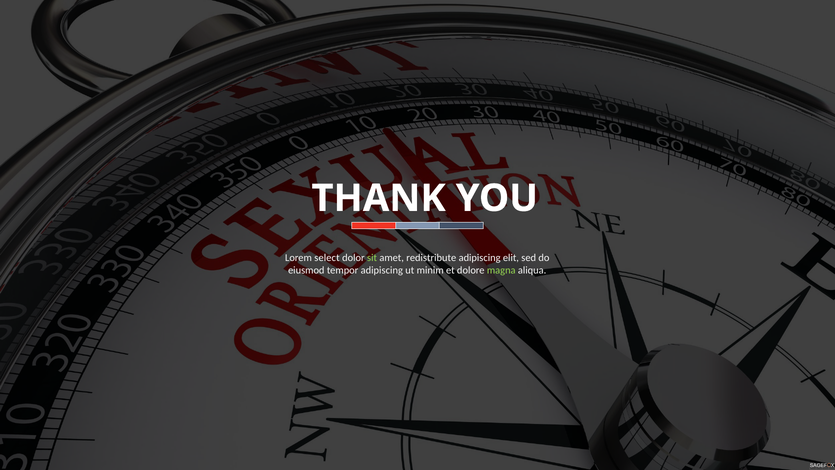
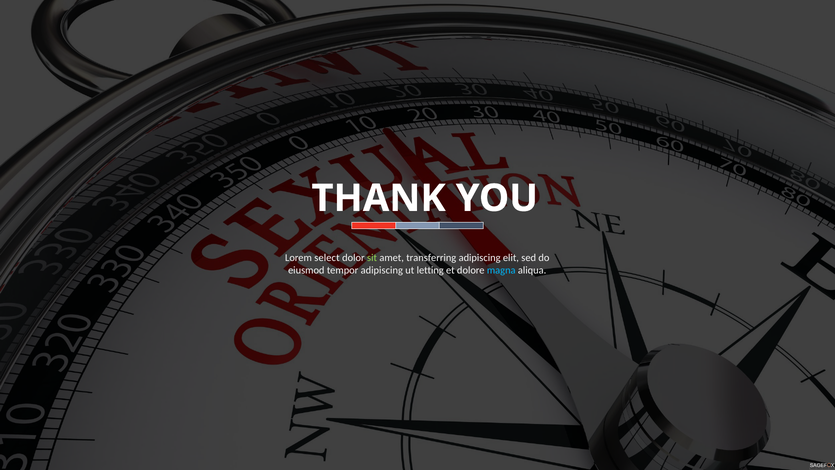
redistribute: redistribute -> transferring (431, 258)
minim: minim -> letting (430, 270)
magna colour: light green -> light blue (501, 270)
